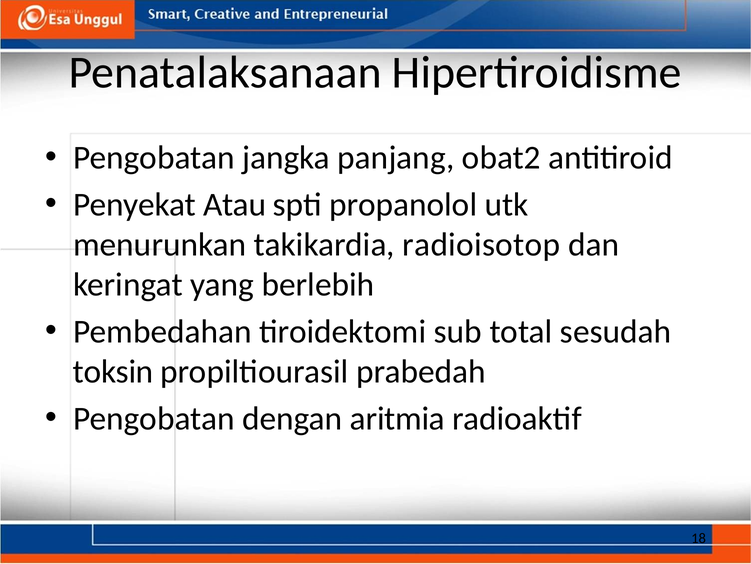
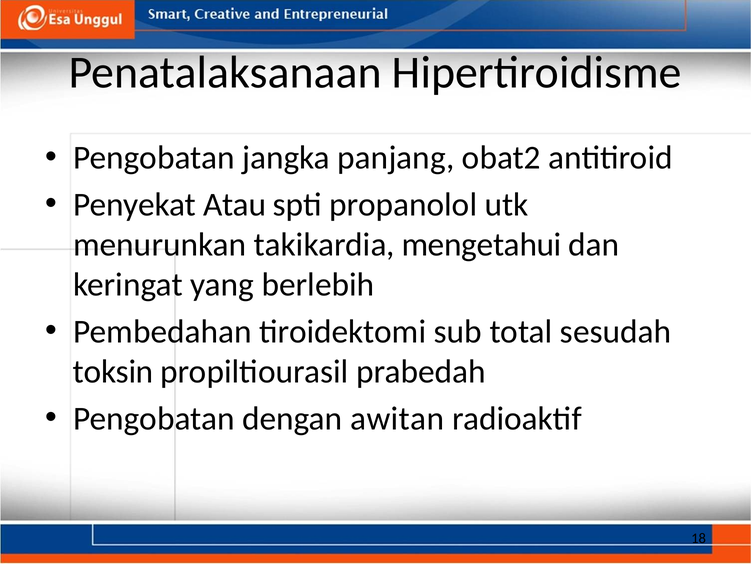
radioisotop: radioisotop -> mengetahui (482, 244)
aritmia: aritmia -> awitan (397, 418)
